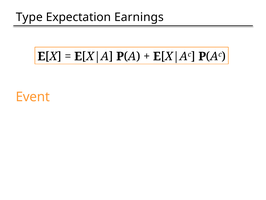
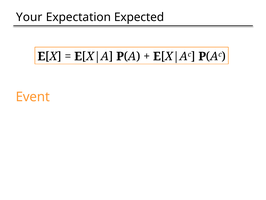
Type: Type -> Your (29, 17)
Earnings: Earnings -> Expected (139, 17)
